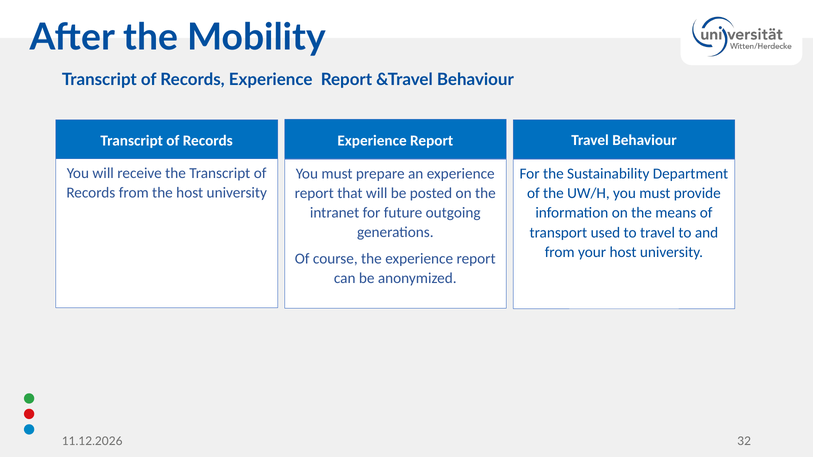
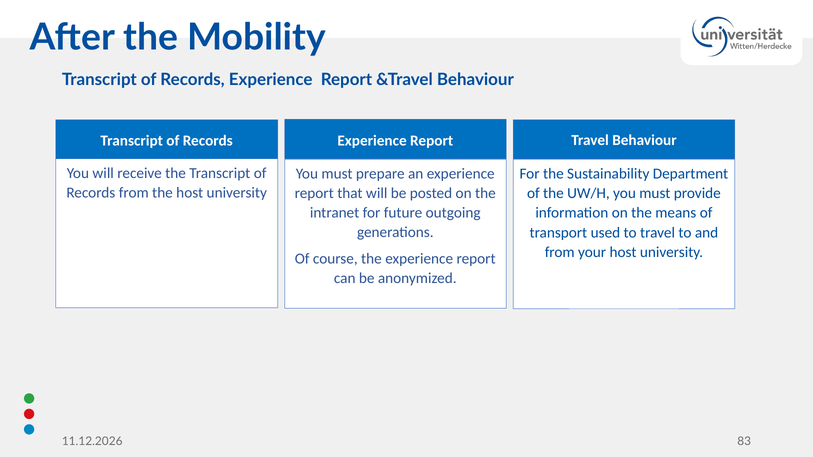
32: 32 -> 83 (744, 442)
